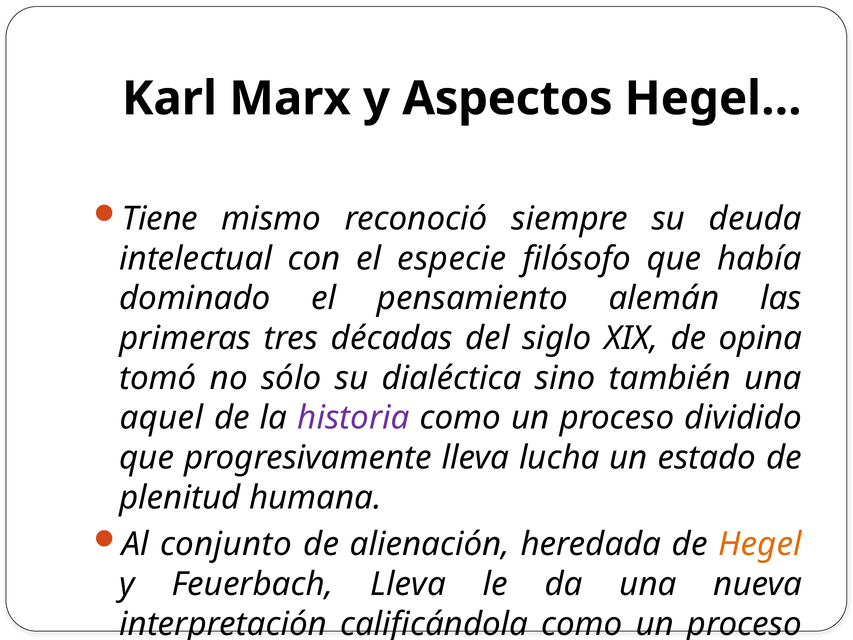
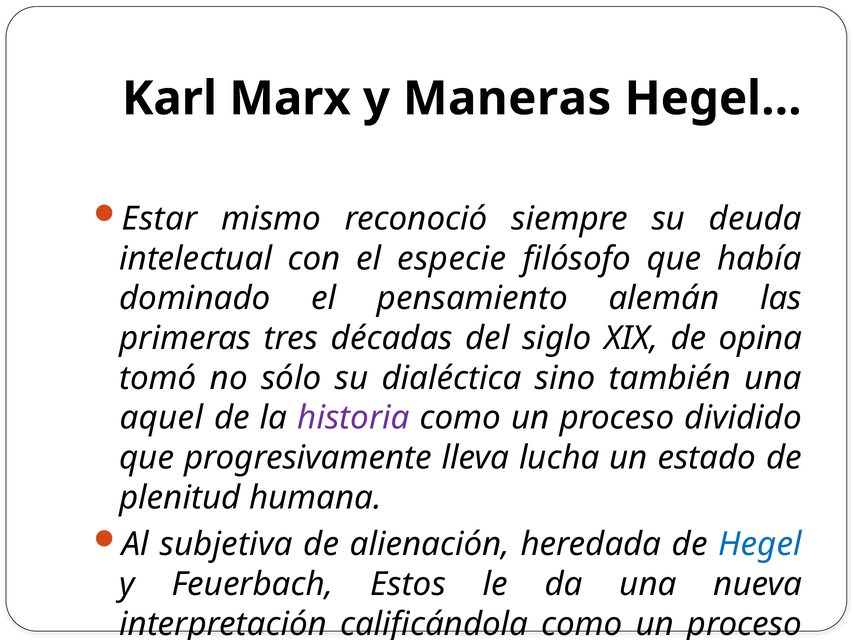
Aspectos: Aspectos -> Maneras (507, 99)
Tiene: Tiene -> Estar (160, 219)
conjunto: conjunto -> subjetiva (226, 544)
Hegel colour: orange -> blue (760, 544)
Feuerbach Lleva: Lleva -> Estos (408, 584)
